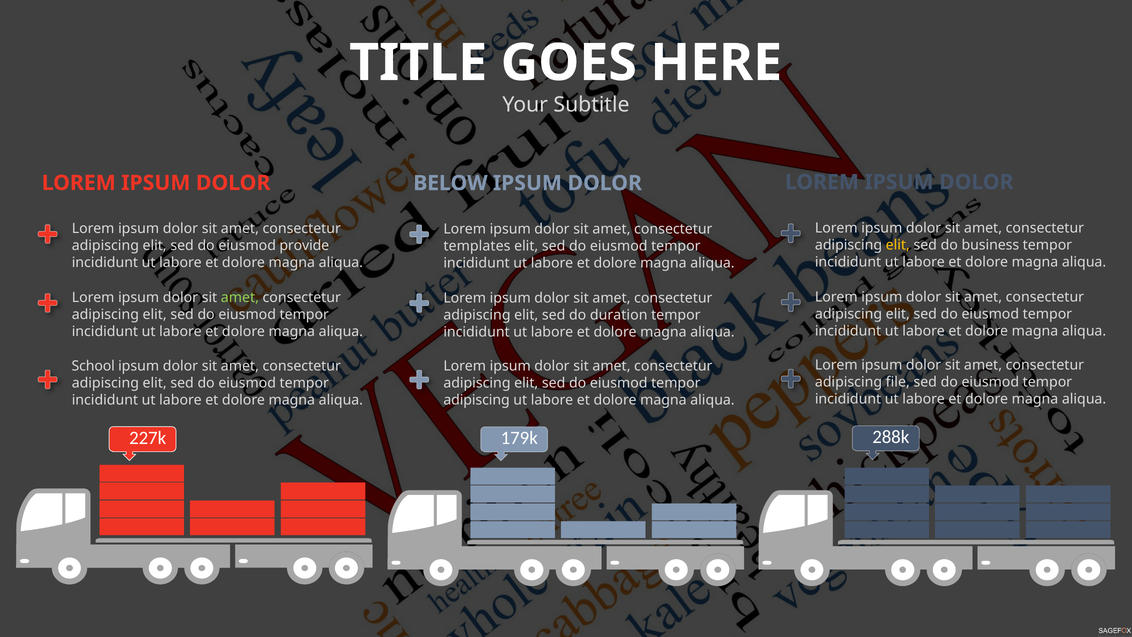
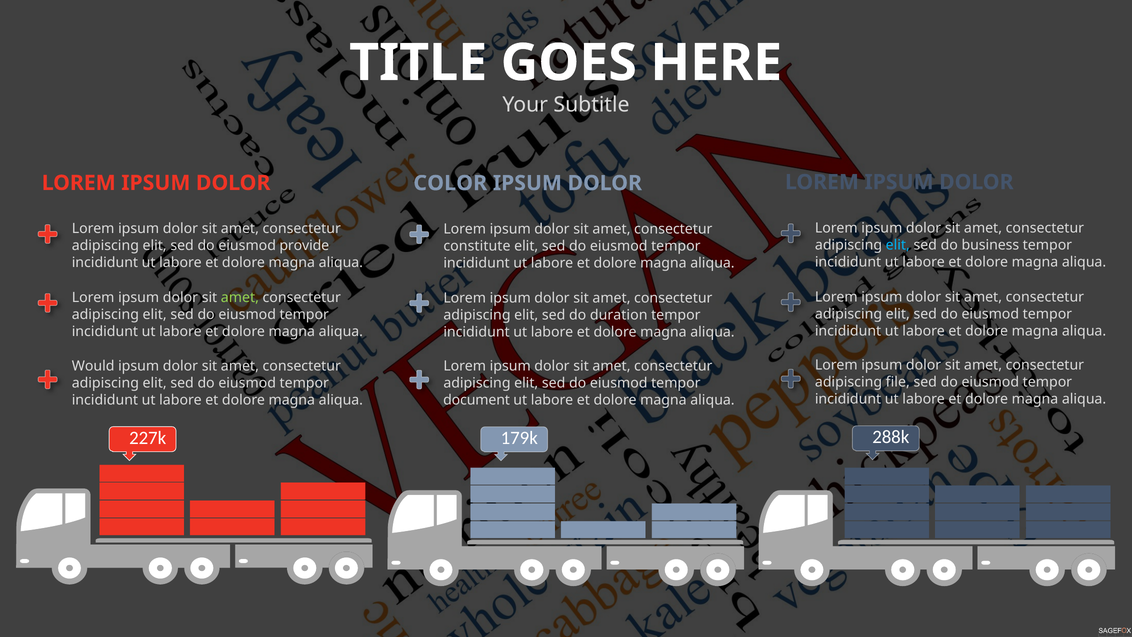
BELOW: BELOW -> COLOR (450, 183)
elit colour: yellow -> light blue (898, 245)
templates: templates -> constitute (477, 246)
School: School -> Would (93, 366)
adipiscing: adipiscing -> document (477, 400)
